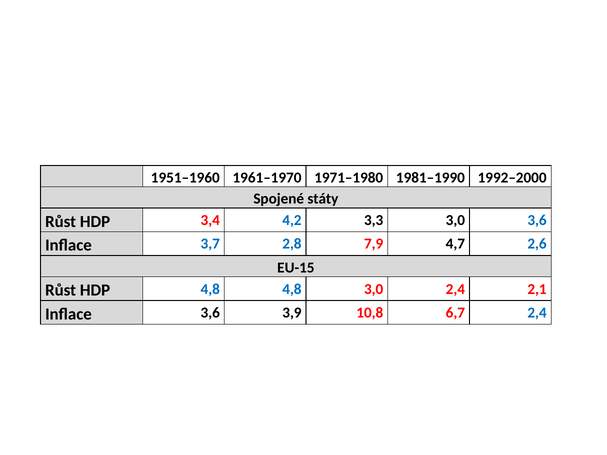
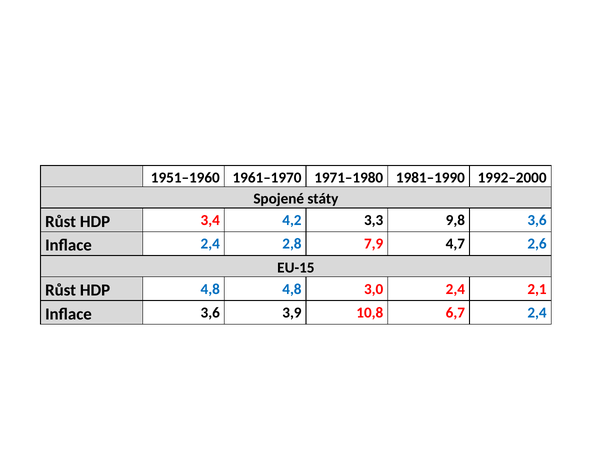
3,3 3,0: 3,0 -> 9,8 (455, 220)
Inflace 3,7: 3,7 -> 2,4 (210, 244)
